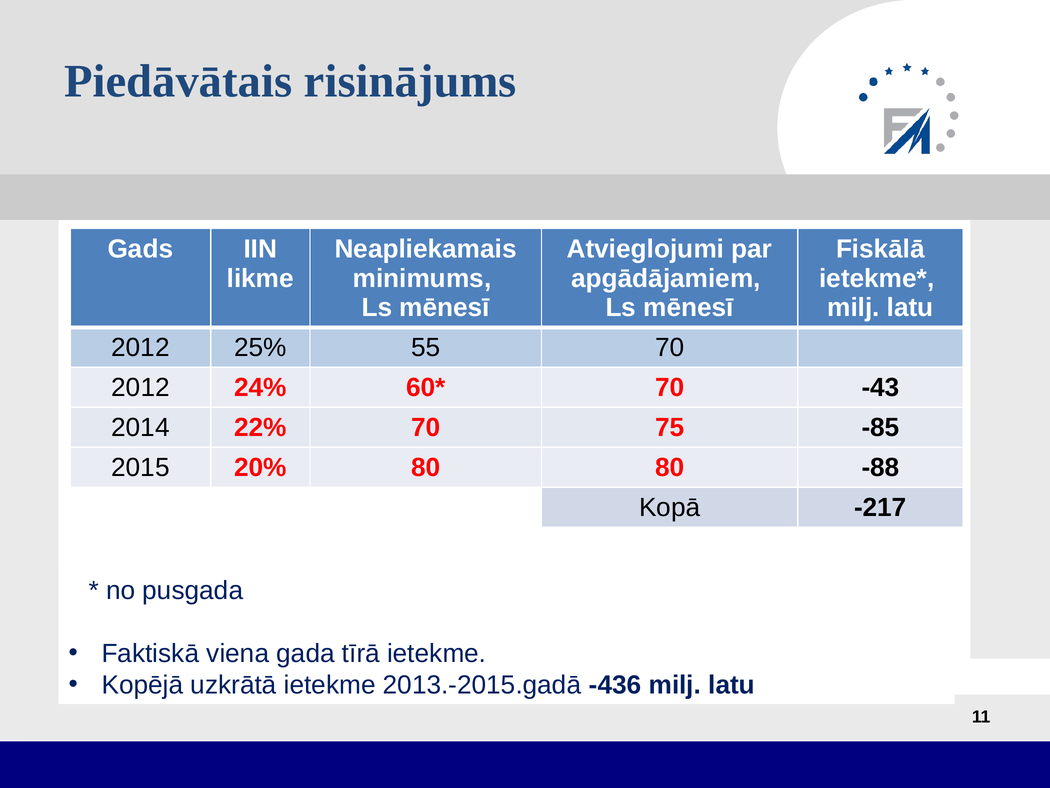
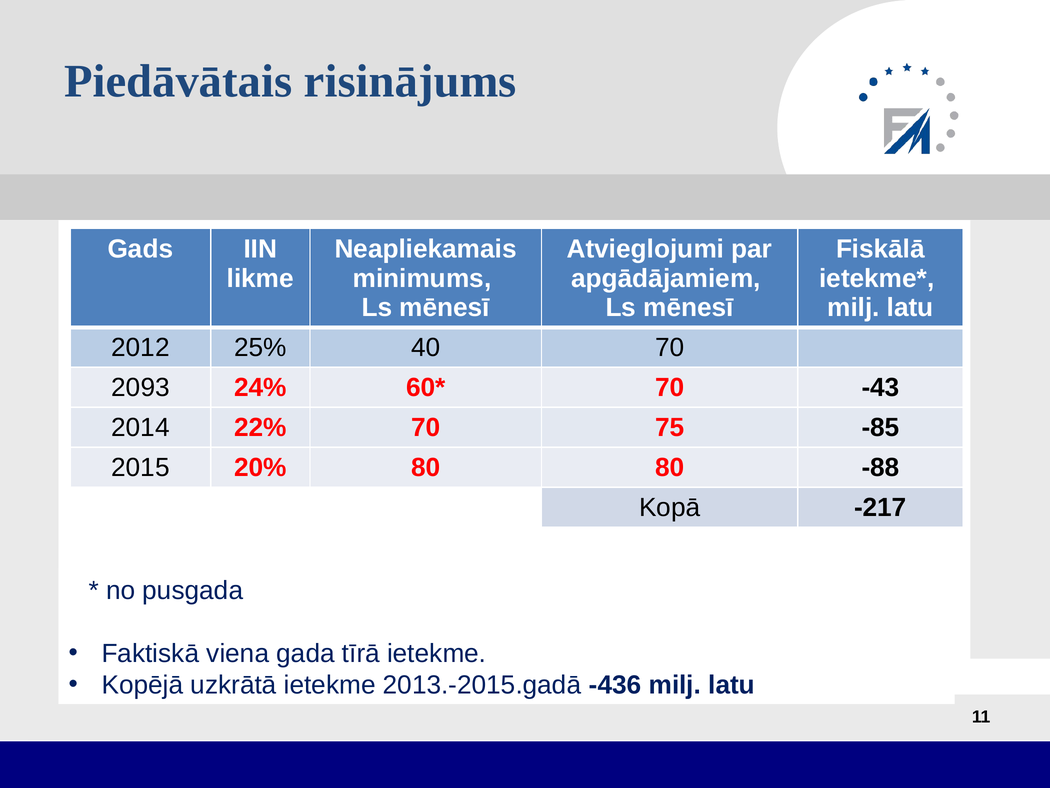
55: 55 -> 40 (426, 348)
2012: 2012 -> 2093 (141, 387)
